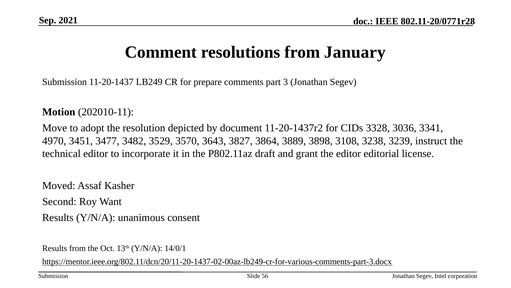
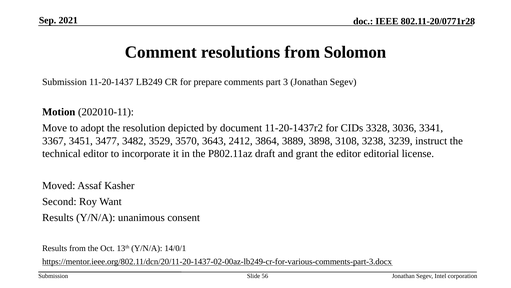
January: January -> Solomon (355, 52)
4970: 4970 -> 3367 (54, 141)
3827: 3827 -> 2412 (241, 141)
